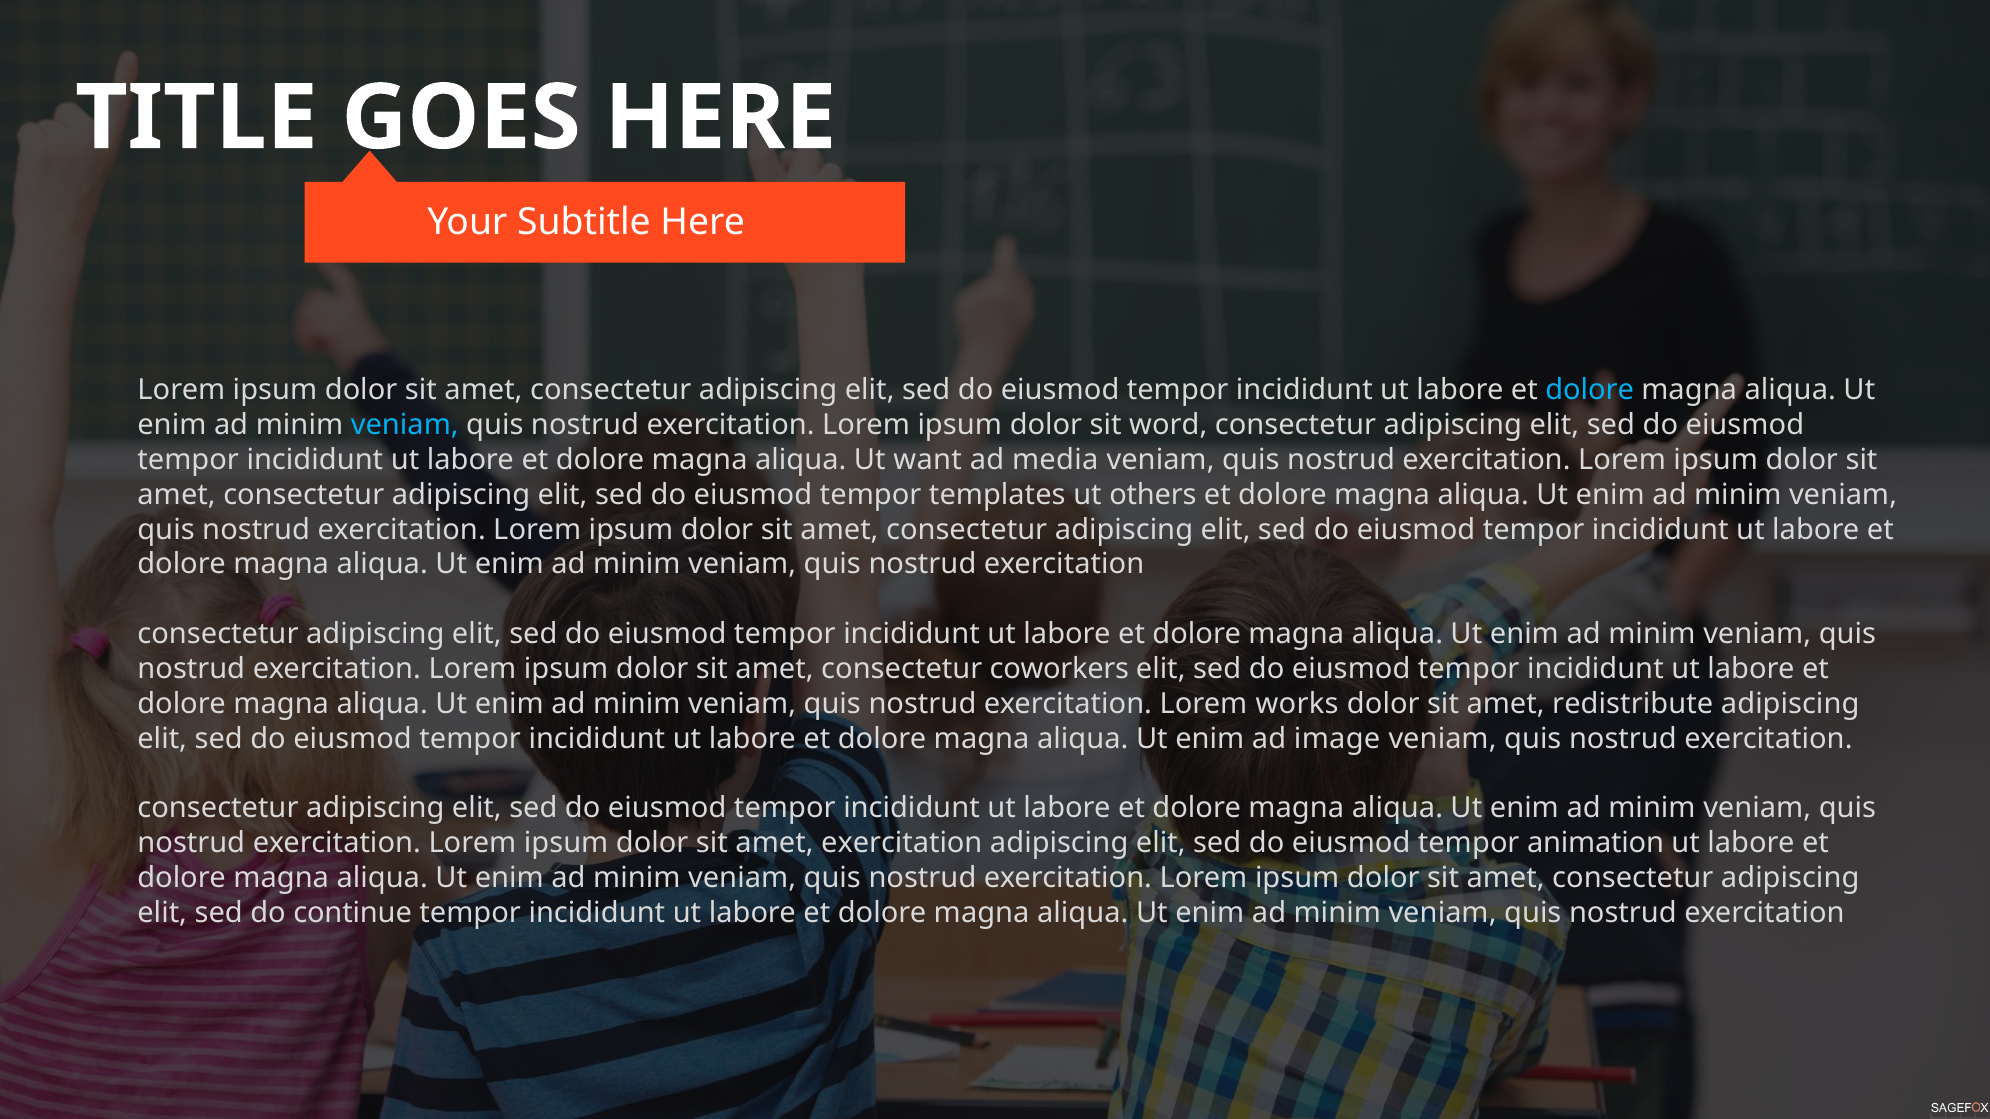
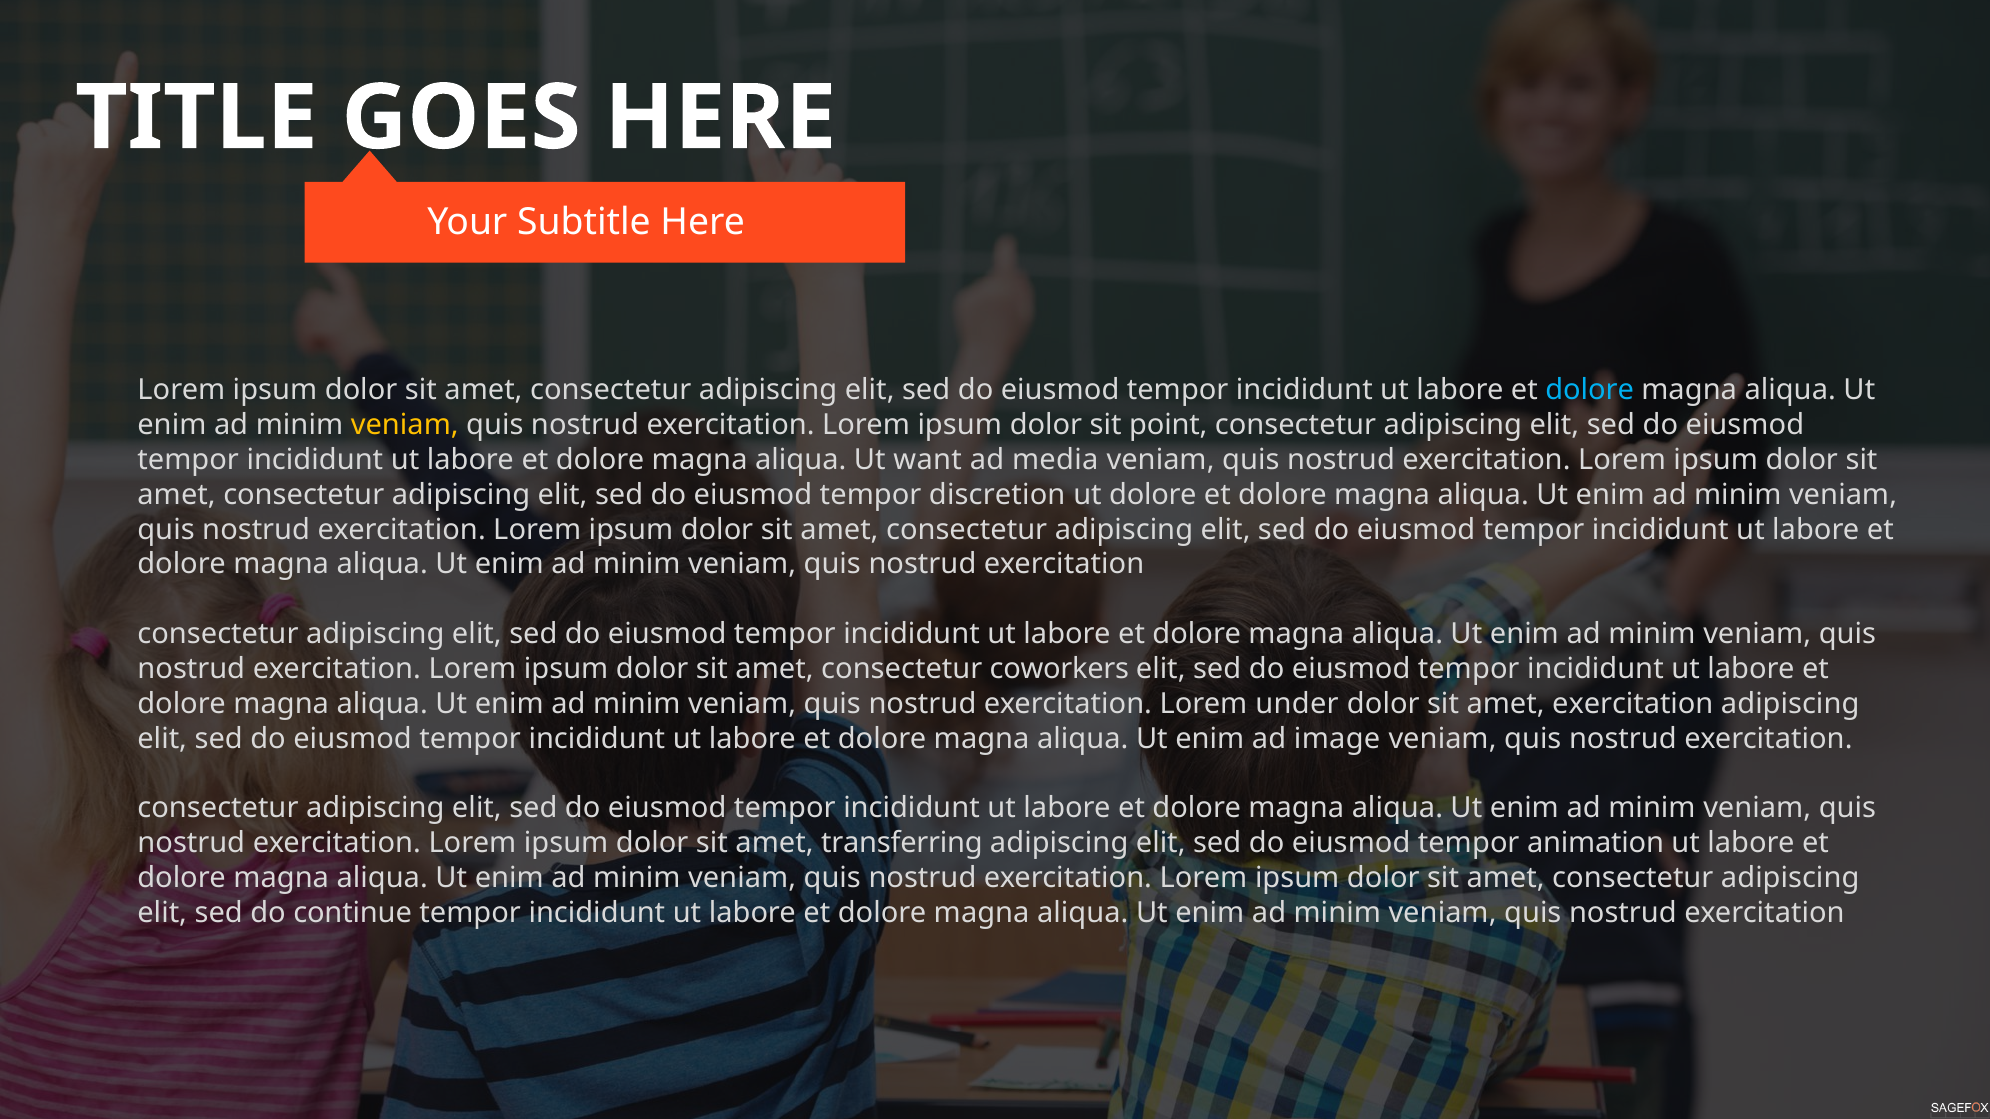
veniam colour: light blue -> yellow (405, 425)
word: word -> point (1168, 425)
templates: templates -> discretion (997, 495)
ut others: others -> dolore (1153, 495)
works: works -> under (1297, 704)
amet redistribute: redistribute -> exercitation (1633, 704)
amet exercitation: exercitation -> transferring (902, 843)
